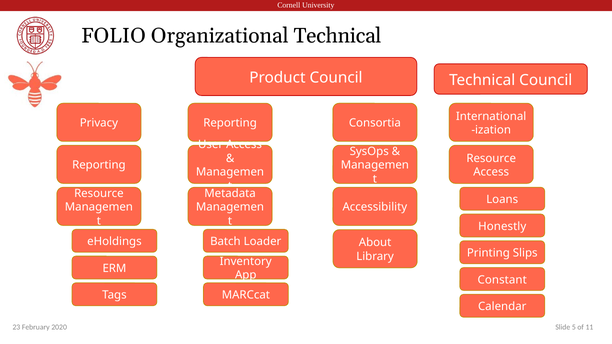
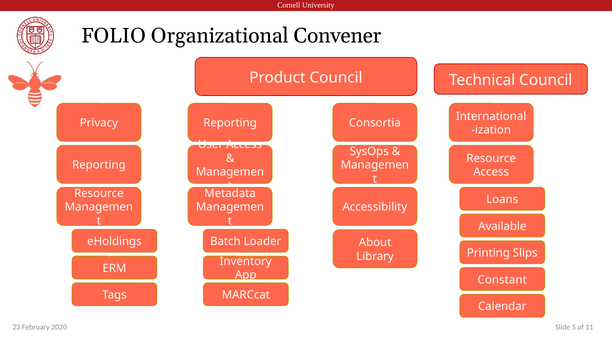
Organizational Technical: Technical -> Convener (338, 36)
Honestly: Honestly -> Available (502, 226)
